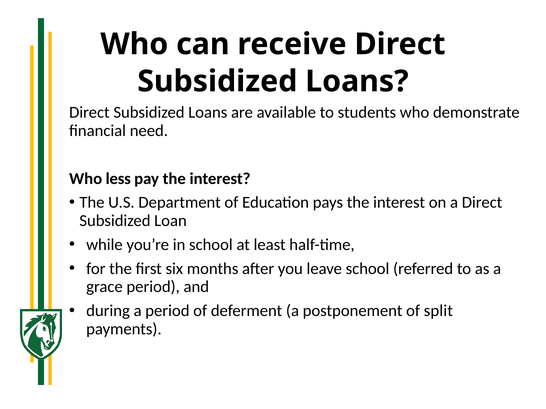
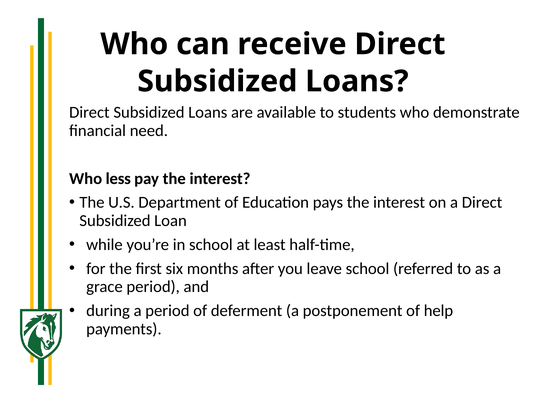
split: split -> help (438, 311)
